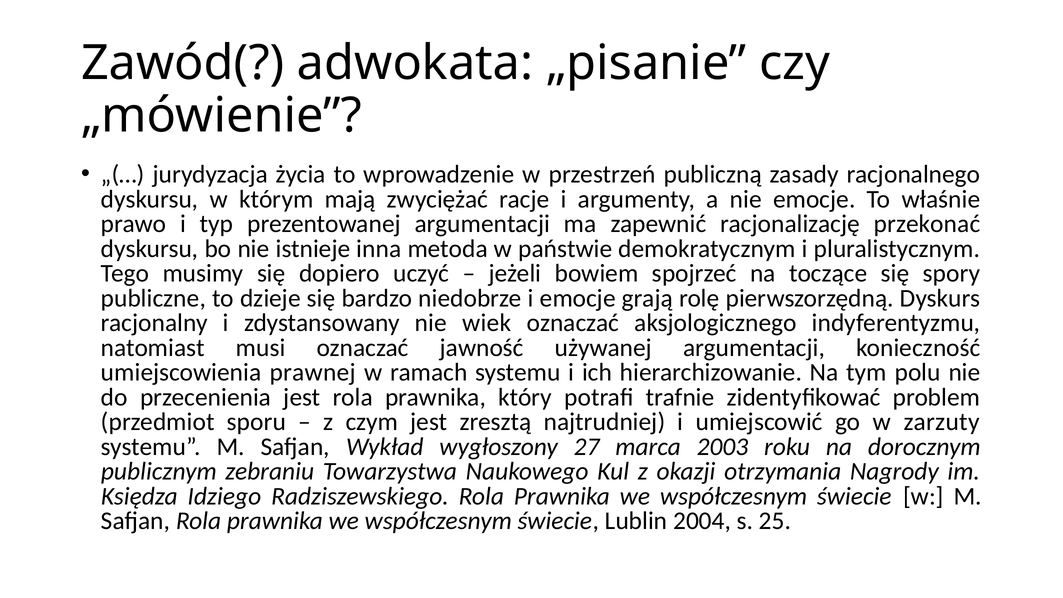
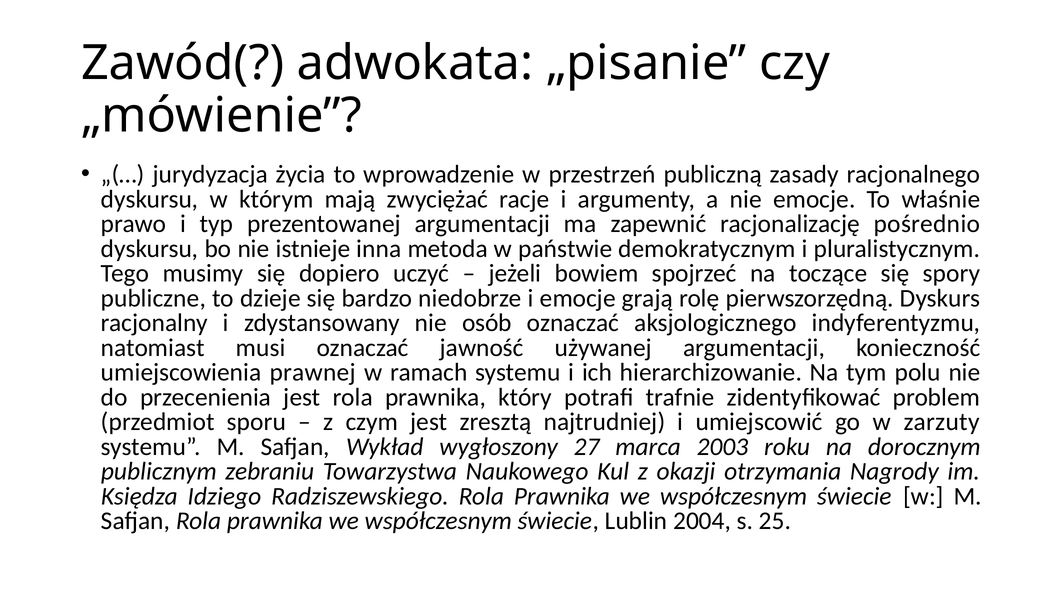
przekonać: przekonać -> pośrednio (927, 224)
wiek: wiek -> osób (487, 323)
